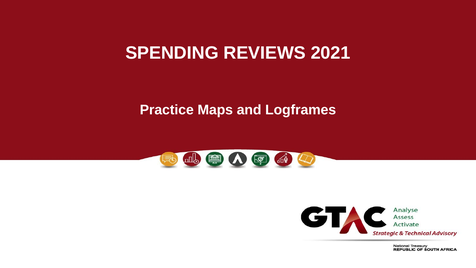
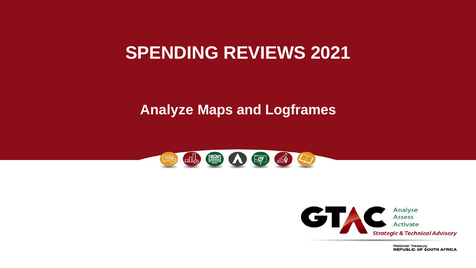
Practice: Practice -> Analyze (167, 110)
